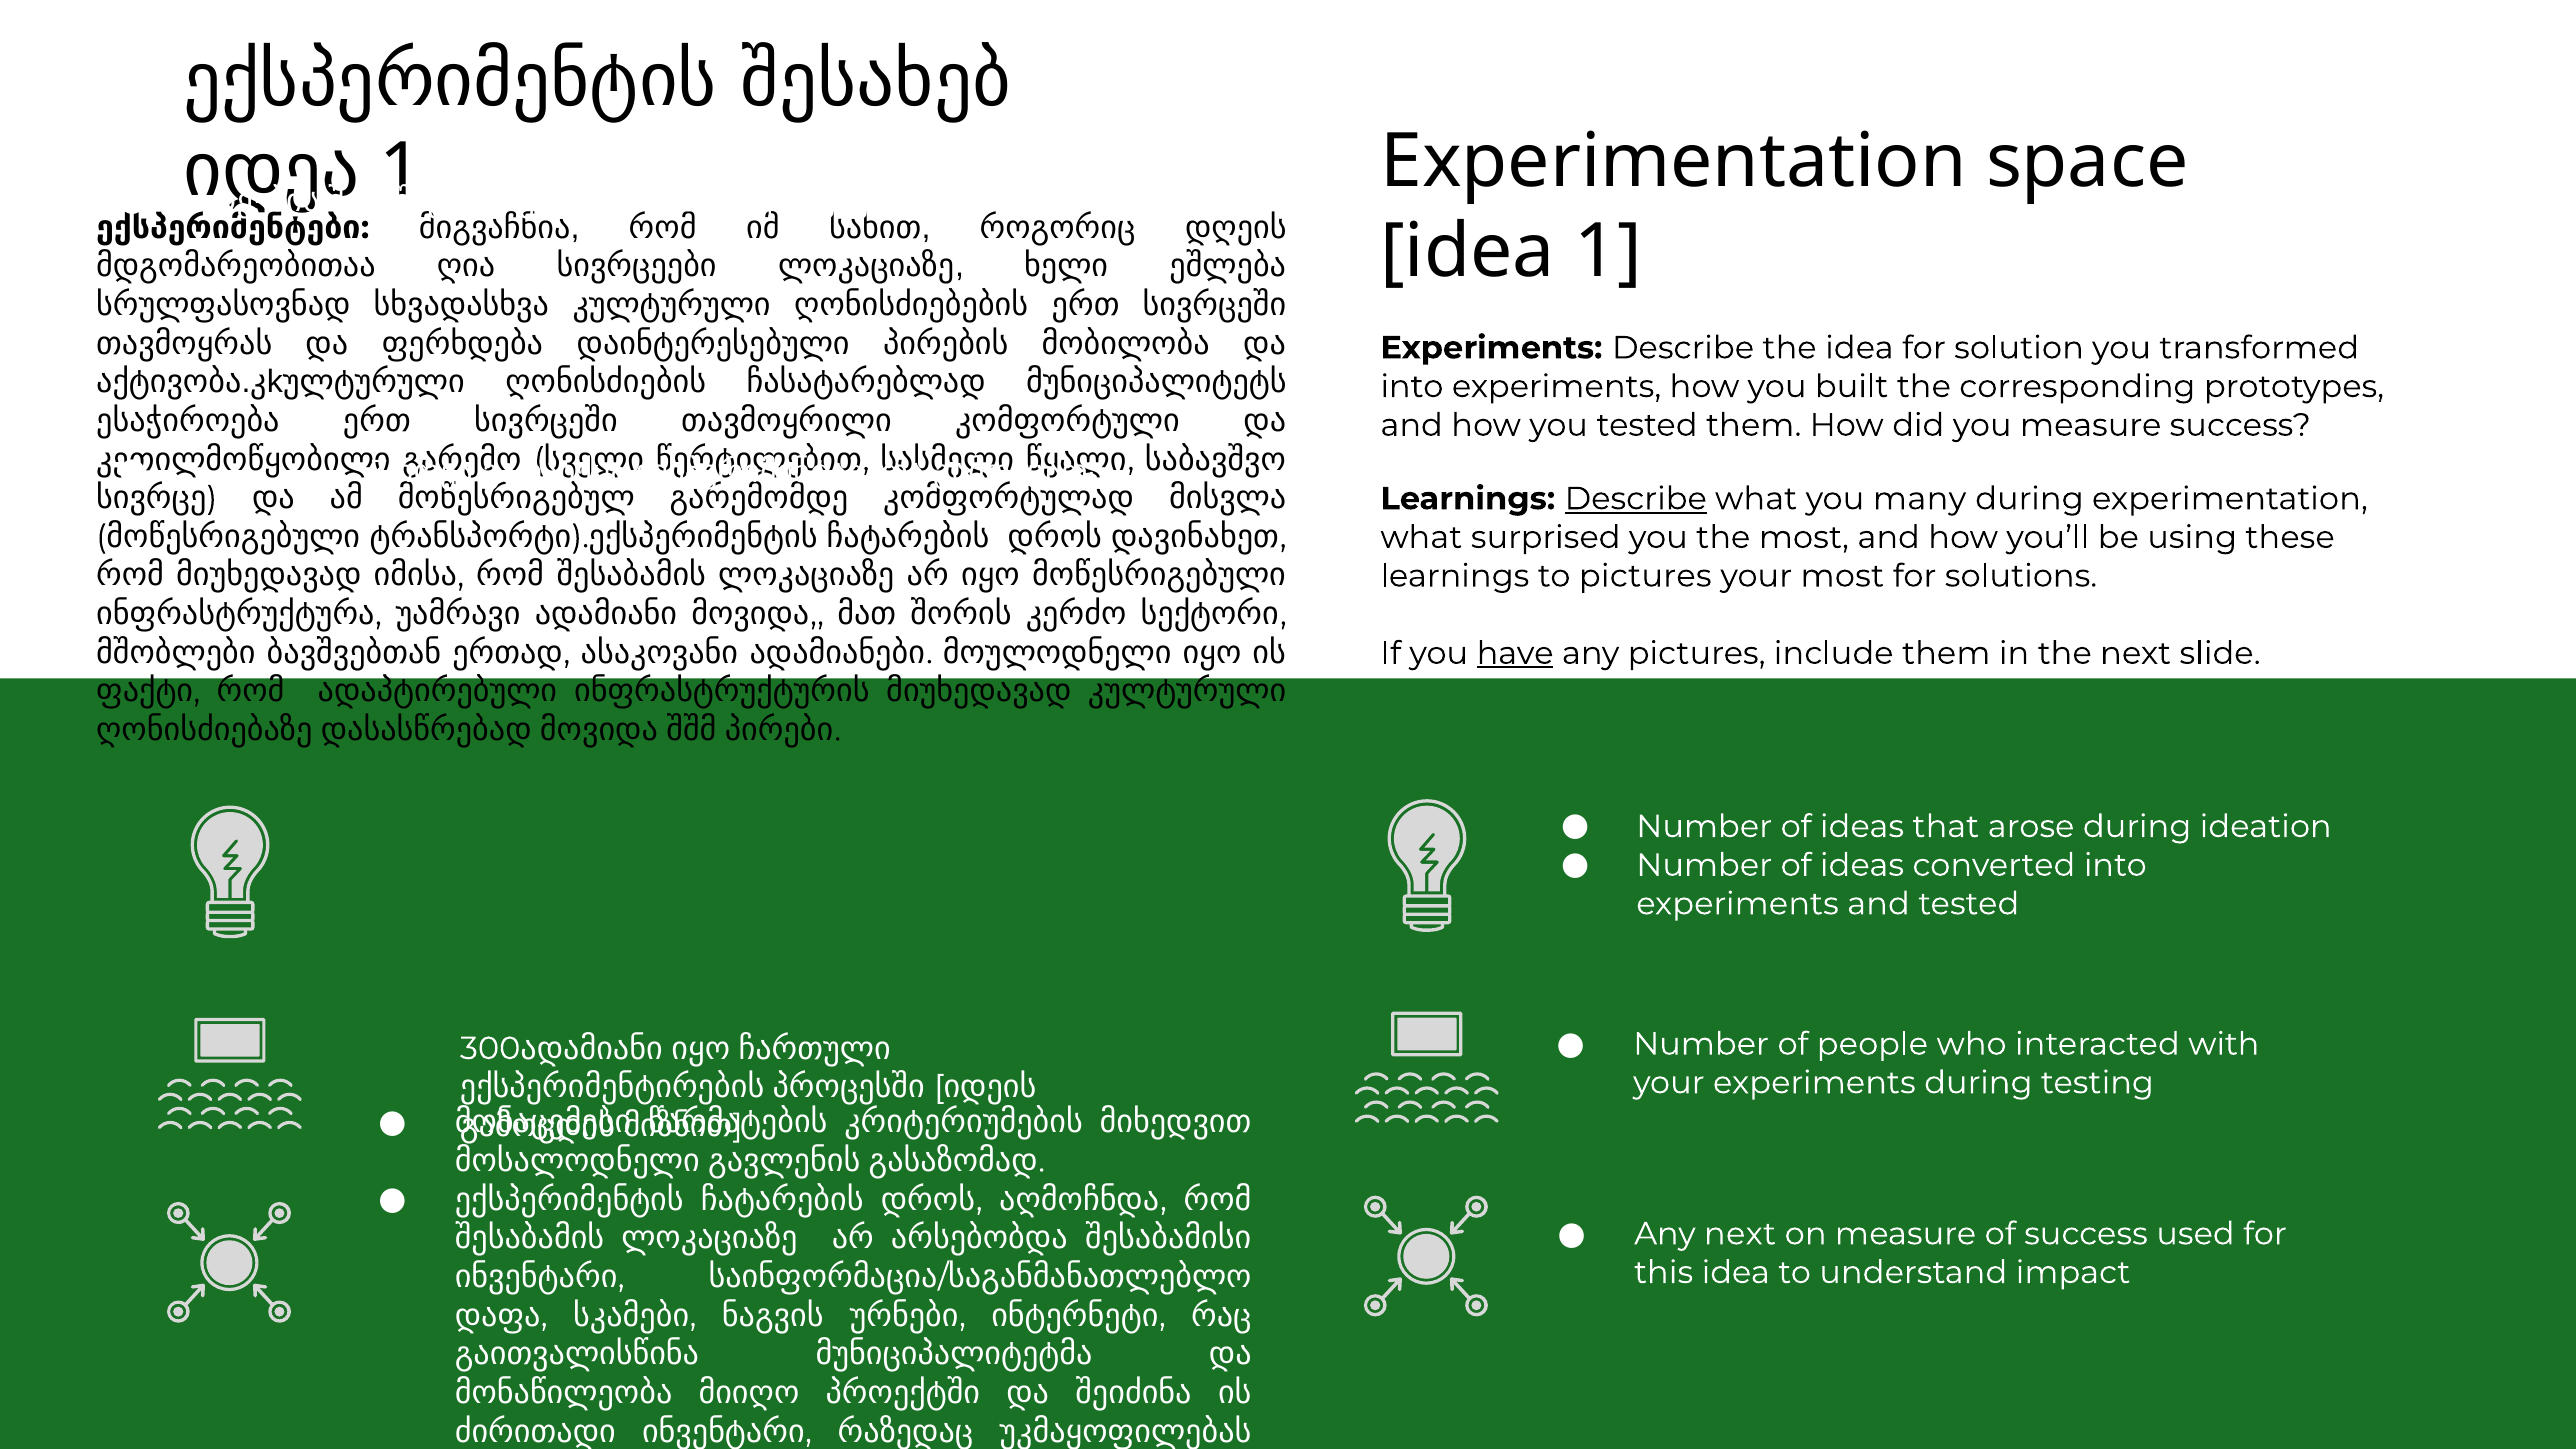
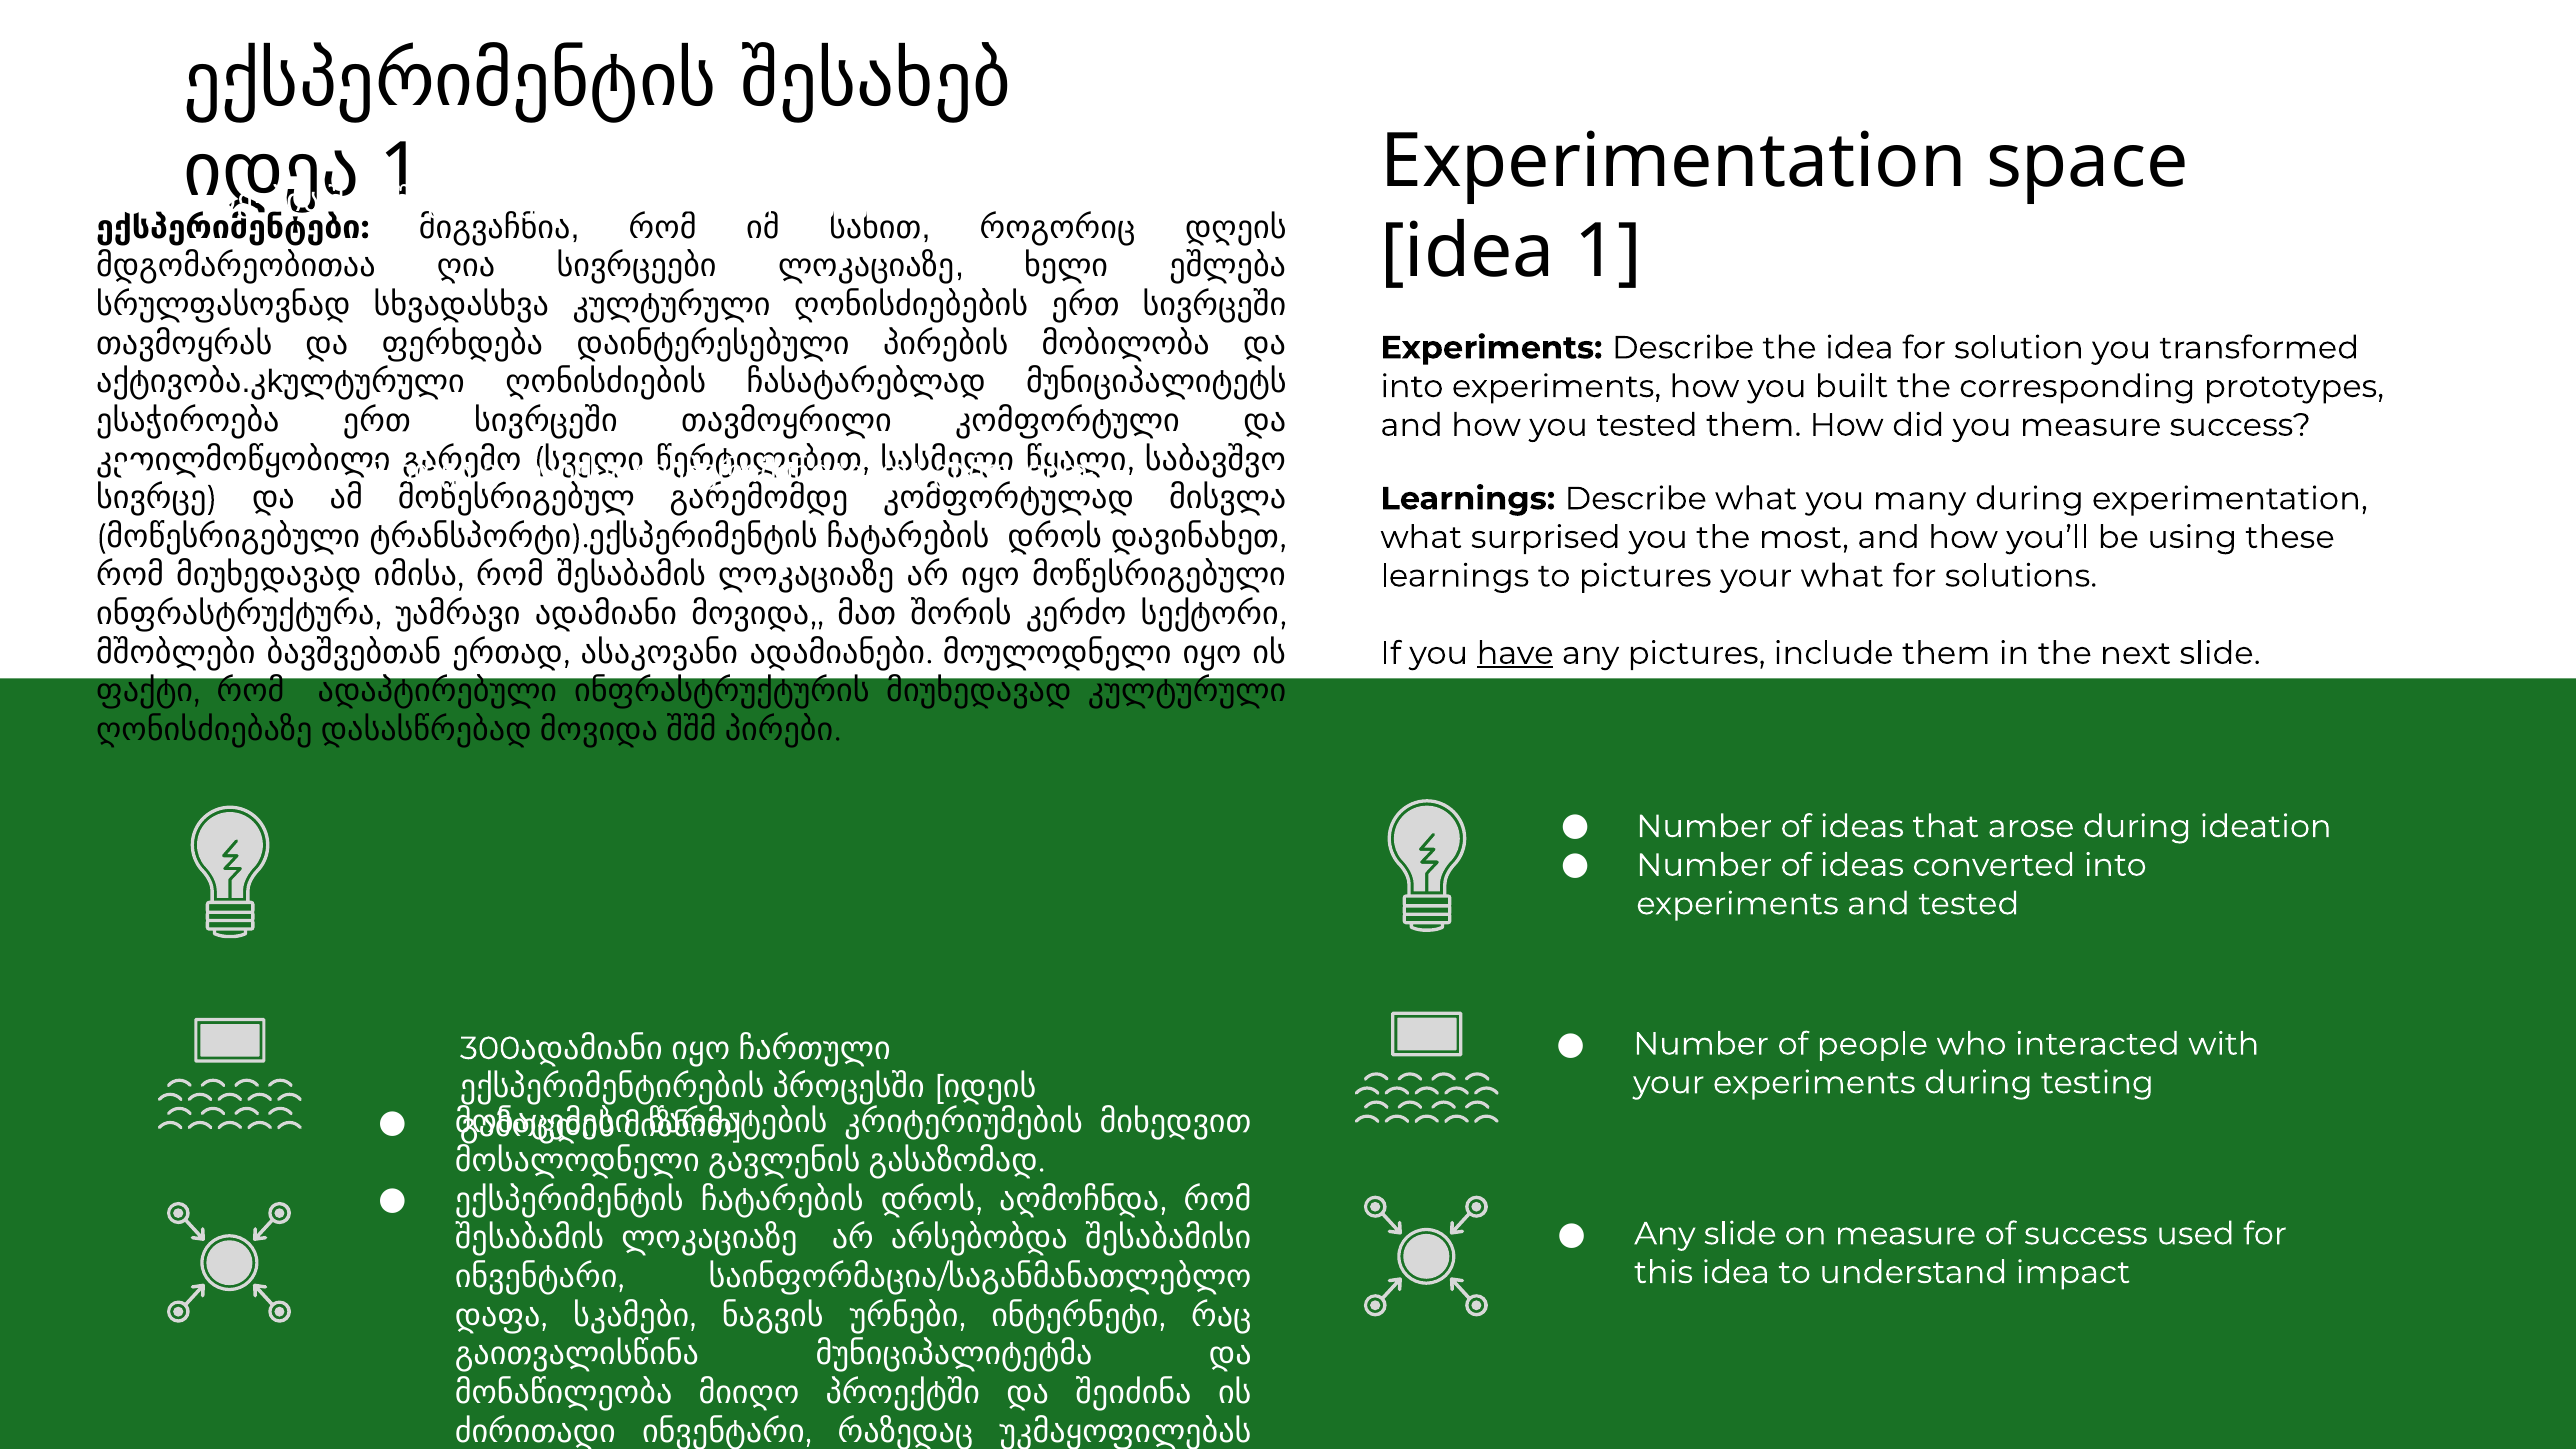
Describe underline: present -> none (1636, 499)
your most: most -> what (1842, 576)
Any next: next -> slide (1740, 1234)
